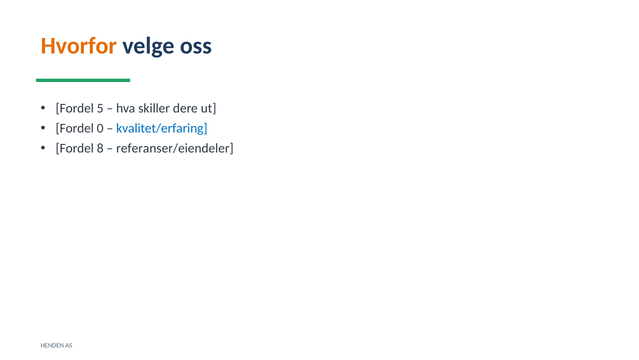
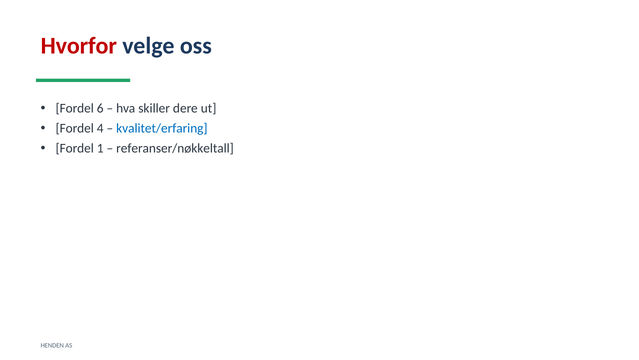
Hvorfor colour: orange -> red (79, 46)
5: 5 -> 6 (100, 108)
0: 0 -> 4 (100, 128)
8: 8 -> 1 (100, 148)
referanser/eiendeler: referanser/eiendeler -> referanser/nøkkeltall (175, 148)
